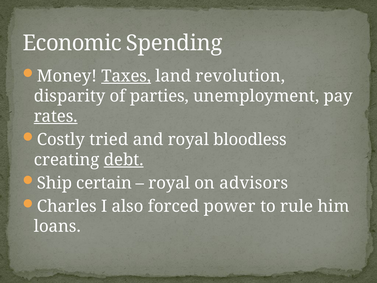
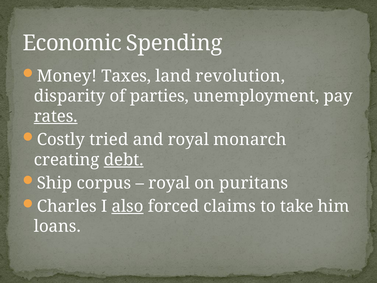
Taxes underline: present -> none (126, 76)
bloodless: bloodless -> monarch (250, 139)
certain: certain -> corpus (104, 183)
advisors: advisors -> puritans (254, 183)
also underline: none -> present (128, 206)
power: power -> claims (230, 206)
rule: rule -> take (297, 206)
